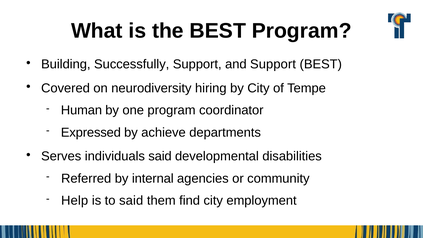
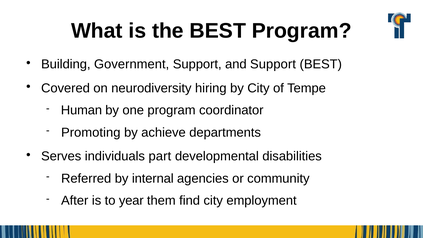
Successfully: Successfully -> Government (132, 64)
Expressed: Expressed -> Promoting (91, 132)
individuals said: said -> part (160, 156)
Help: Help -> After (75, 201)
to said: said -> year (131, 201)
